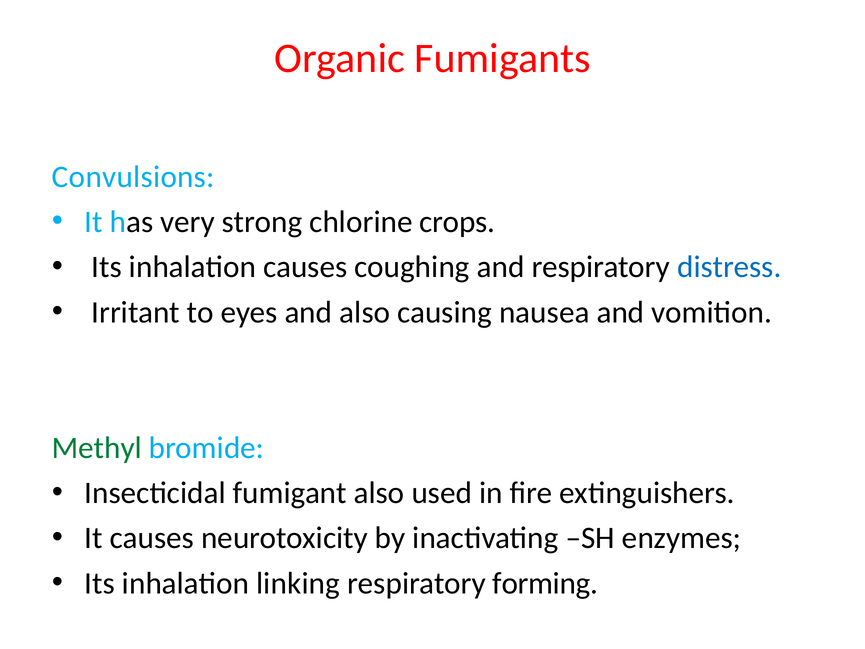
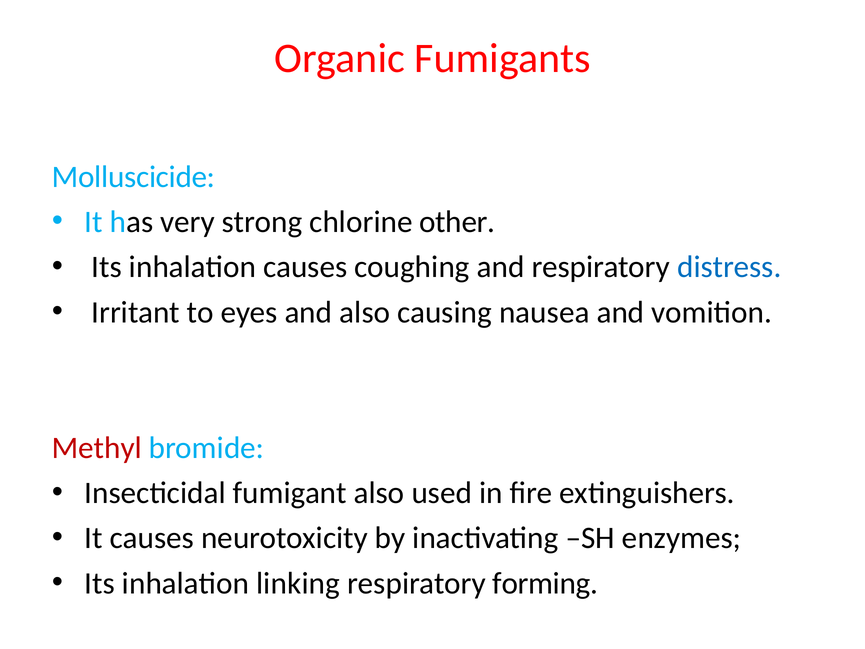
Convulsions: Convulsions -> Molluscicide (134, 177)
crops: crops -> other (457, 222)
Methyl colour: green -> red (97, 448)
